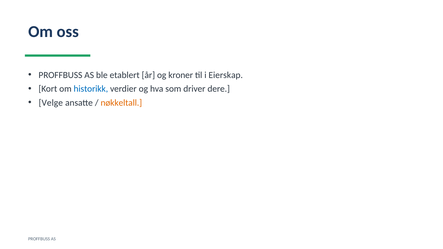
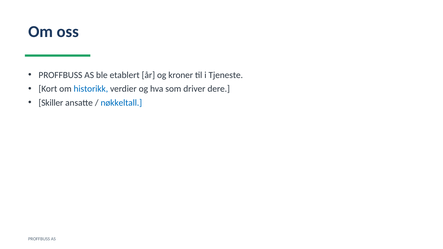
Eierskap: Eierskap -> Tjeneste (226, 75)
Velge: Velge -> Skiller (51, 103)
nøkkeltall colour: orange -> blue (121, 103)
